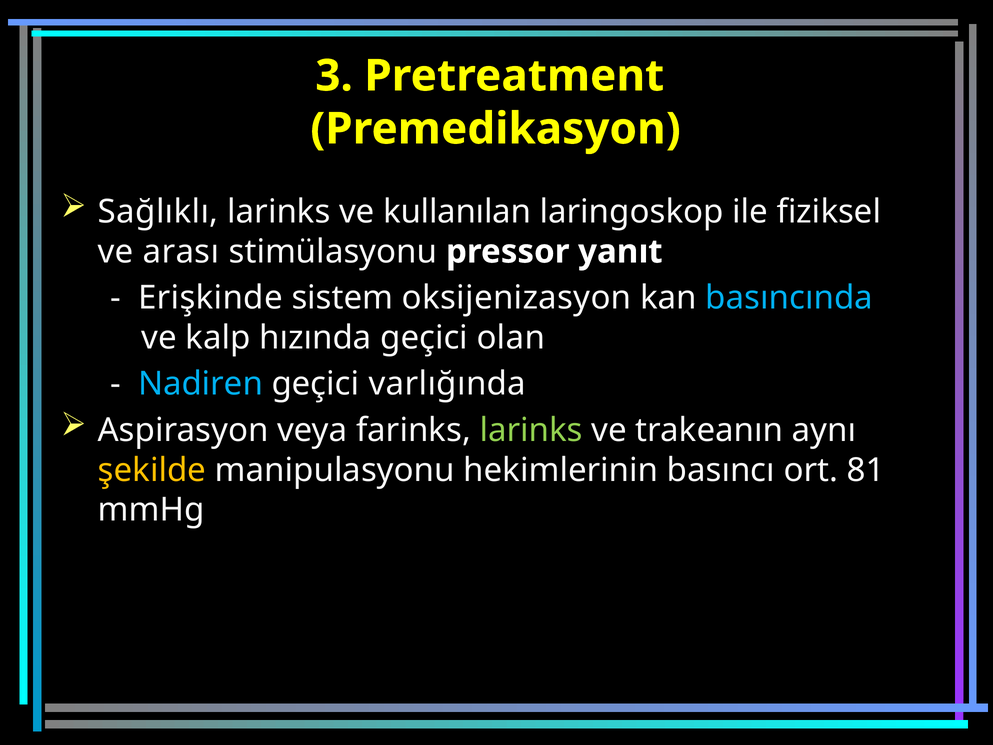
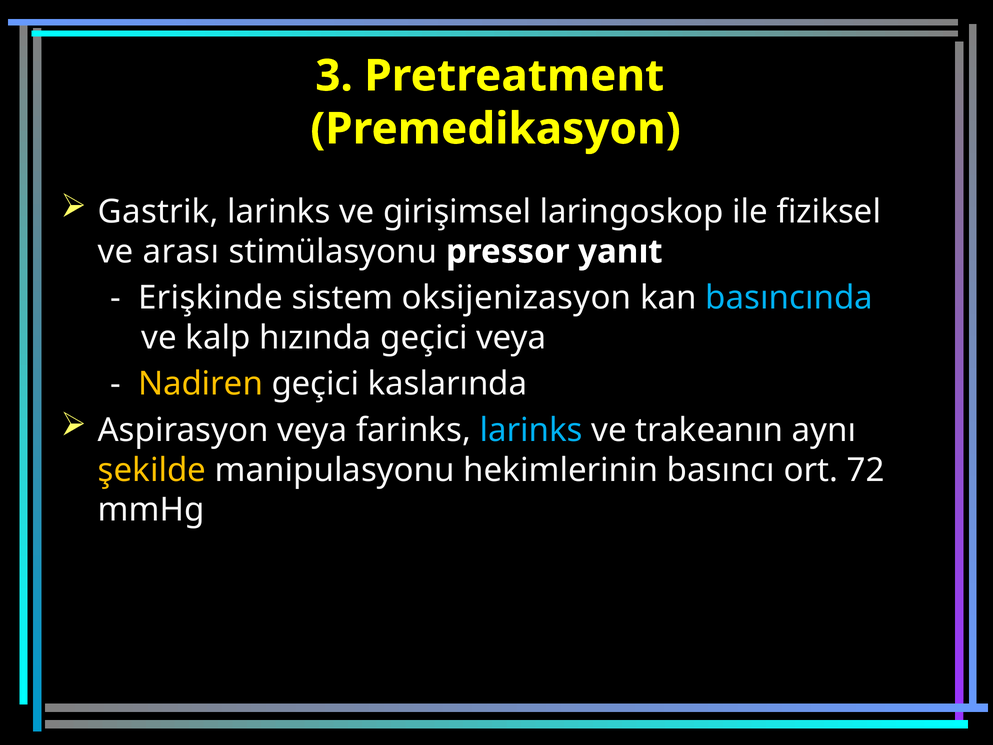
Sağlıklı: Sağlıklı -> Gastrik (158, 212)
kullanılan: kullanılan -> girişimsel (457, 212)
geçici olan: olan -> veya (511, 338)
Nadiren colour: light blue -> yellow (201, 384)
varlığında: varlığında -> kaslarında (448, 384)
larinks colour: light green -> light blue (531, 430)
81: 81 -> 72 (866, 470)
